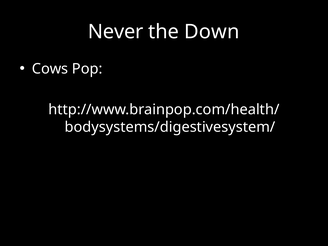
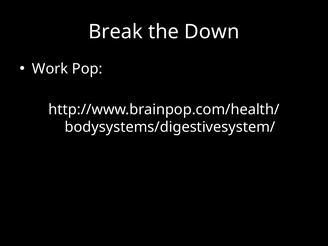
Never: Never -> Break (116, 32)
Cows: Cows -> Work (50, 69)
